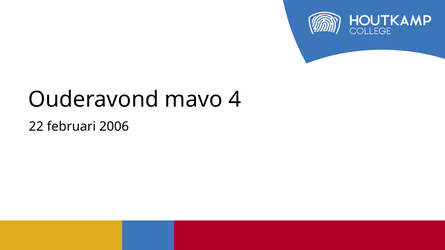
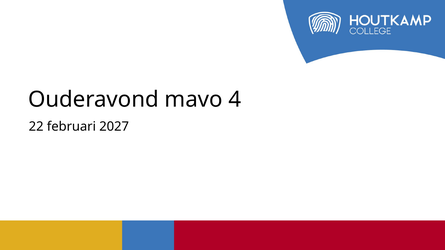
2006: 2006 -> 2027 (114, 127)
